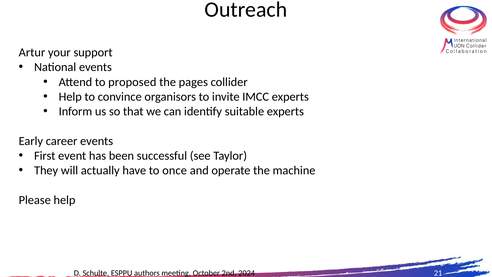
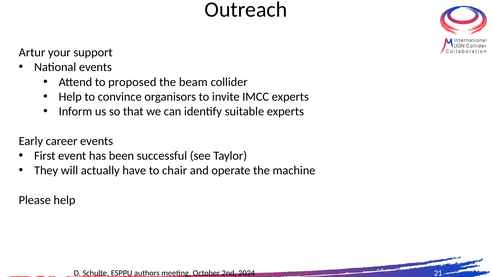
pages: pages -> beam (193, 82)
once: once -> chair (175, 170)
